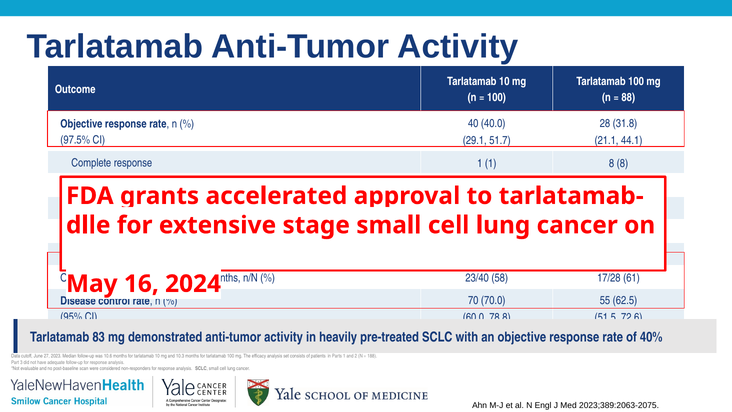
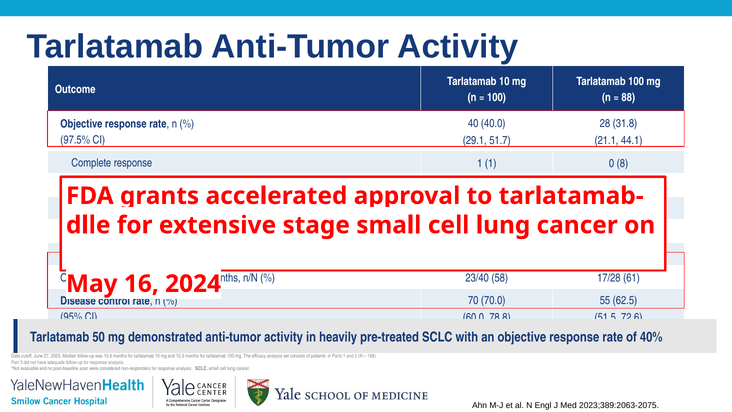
1 8: 8 -> 0 (612, 163)
83: 83 -> 50 (99, 337)
